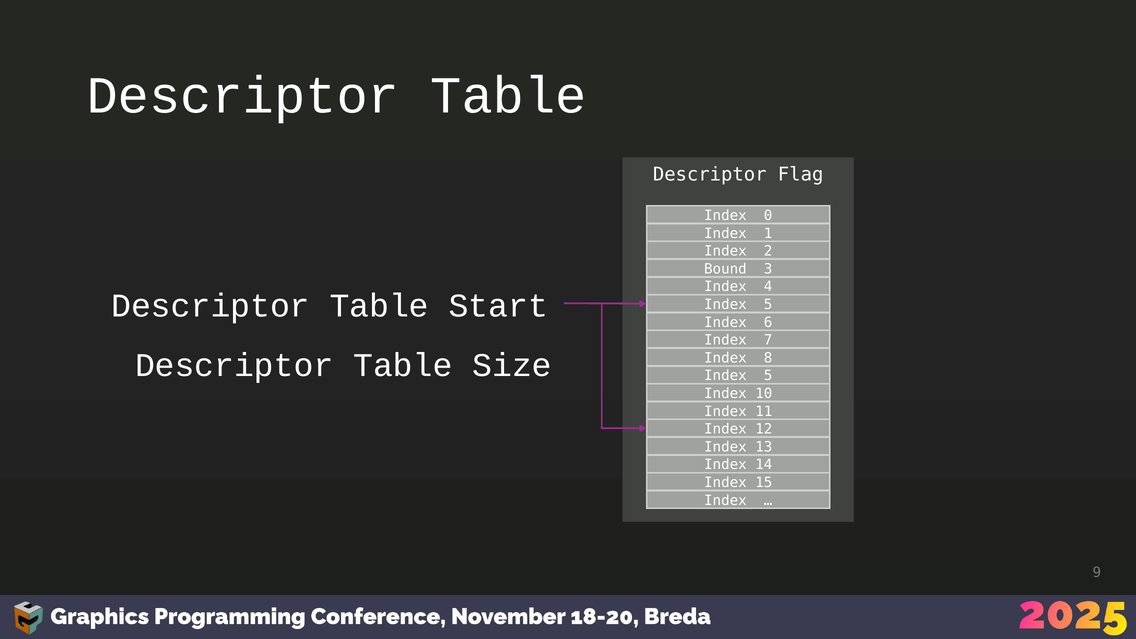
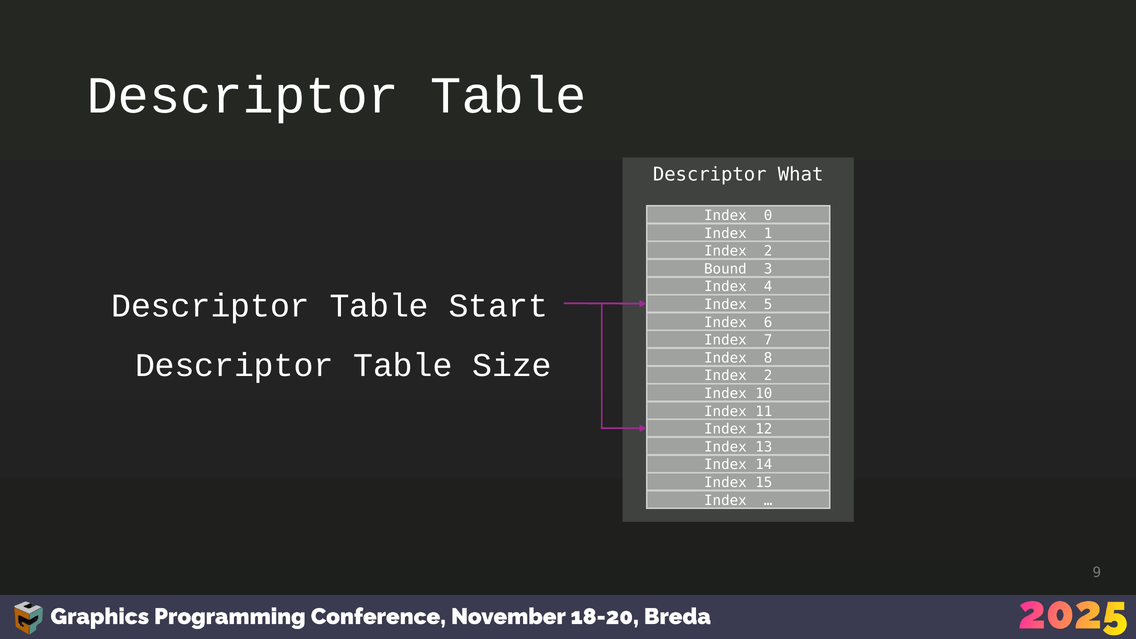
Flag: Flag -> What (801, 174)
5: 5 -> 2 (768, 376)
